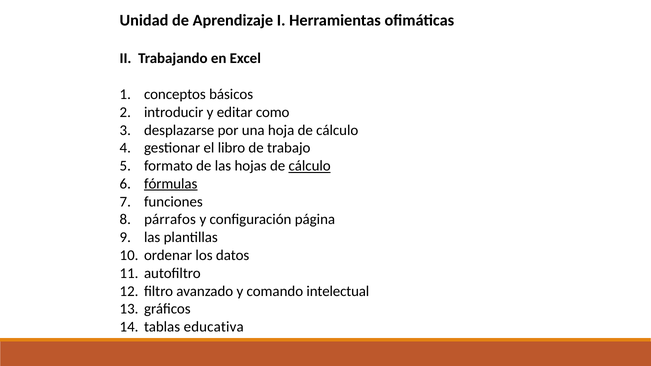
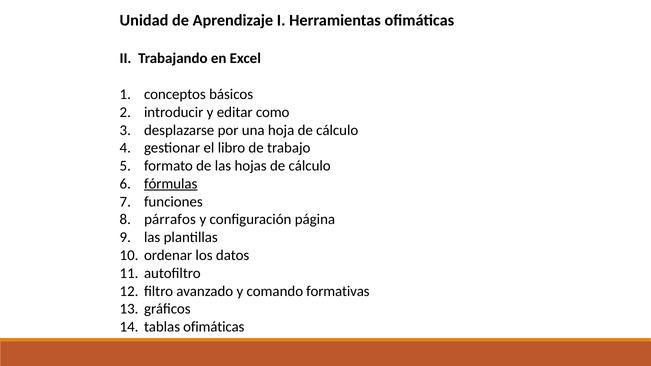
cálculo underline: present -> none (310, 166)
intelectual: intelectual -> formativas (338, 291)
tablas educativa: educativa -> ofimáticas (214, 327)
